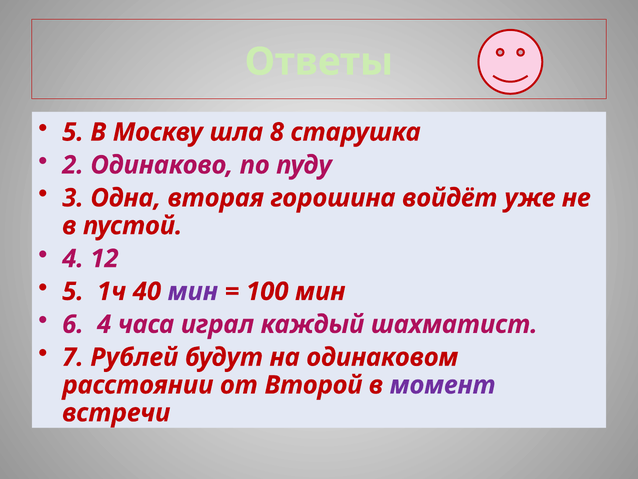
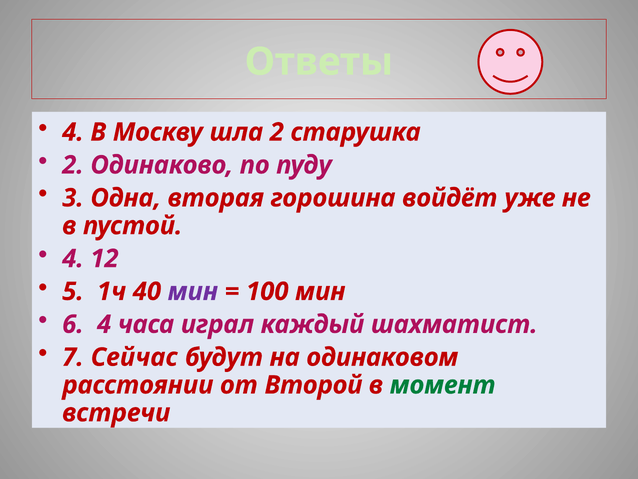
5: 5 -> 4 (73, 132)
шла 8: 8 -> 2 (277, 132)
Рублей: Рублей -> Сейчас (134, 357)
момент colour: purple -> green (443, 385)
